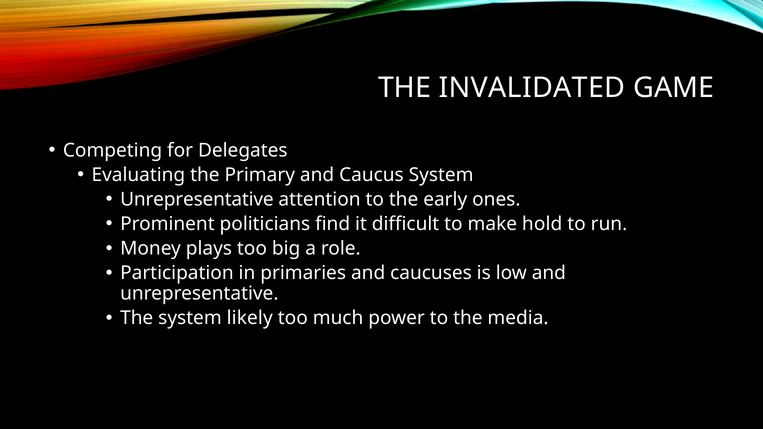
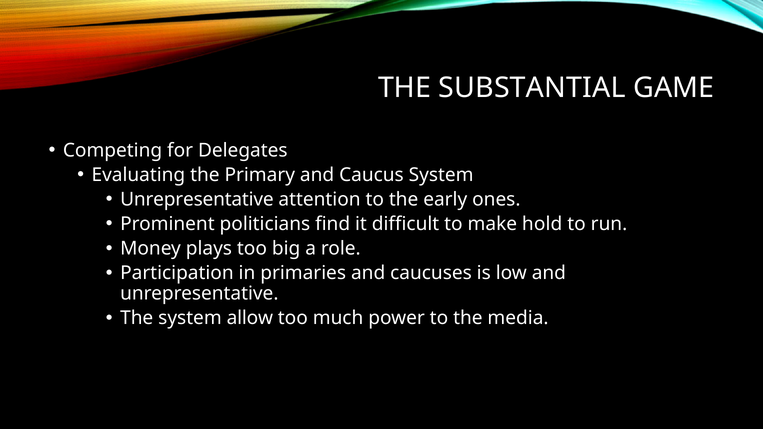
INVALIDATED: INVALIDATED -> SUBSTANTIAL (532, 88)
likely: likely -> allow (250, 318)
